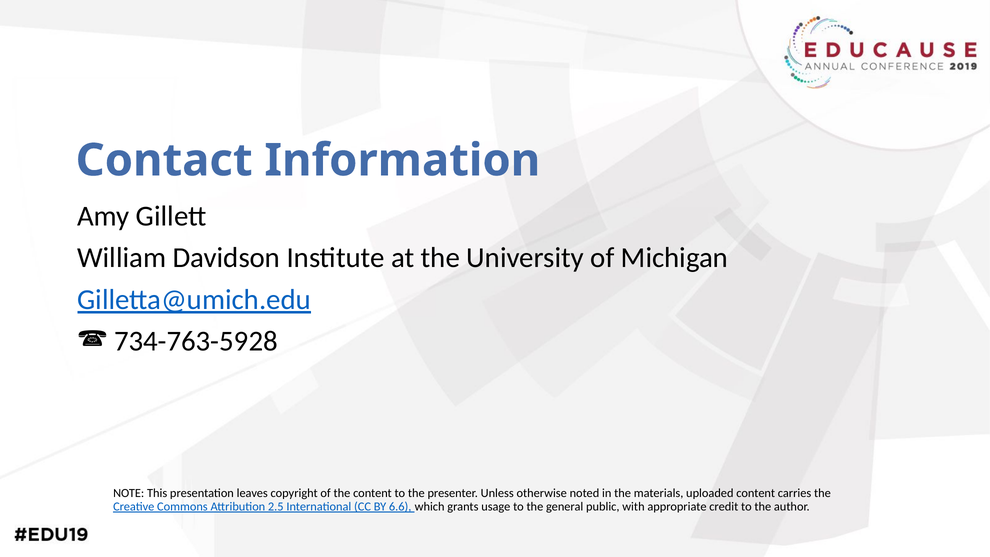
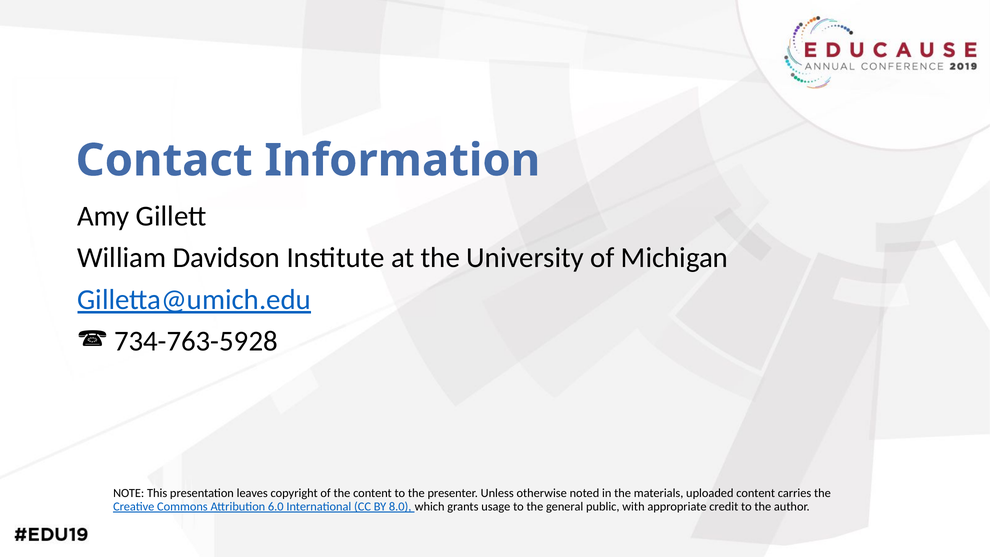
2.5: 2.5 -> 6.0 (276, 506)
6.6: 6.6 -> 8.0 (400, 506)
